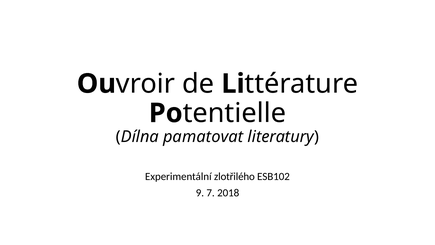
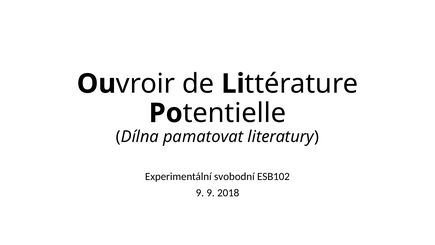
zlotřilého: zlotřilého -> svobodní (234, 176)
9 7: 7 -> 9 (211, 193)
